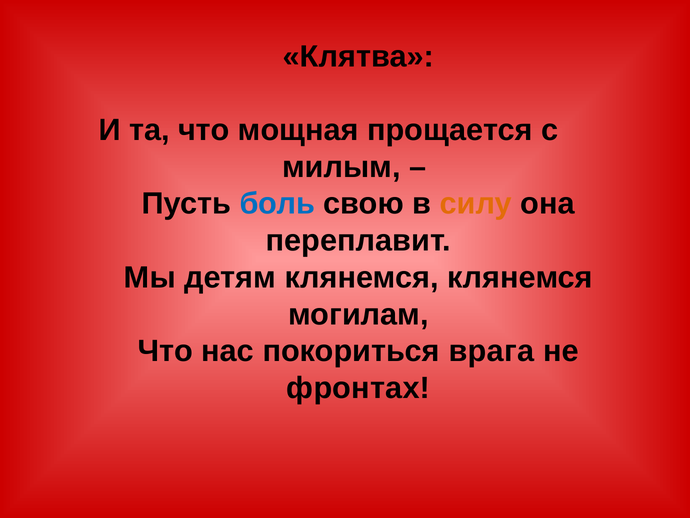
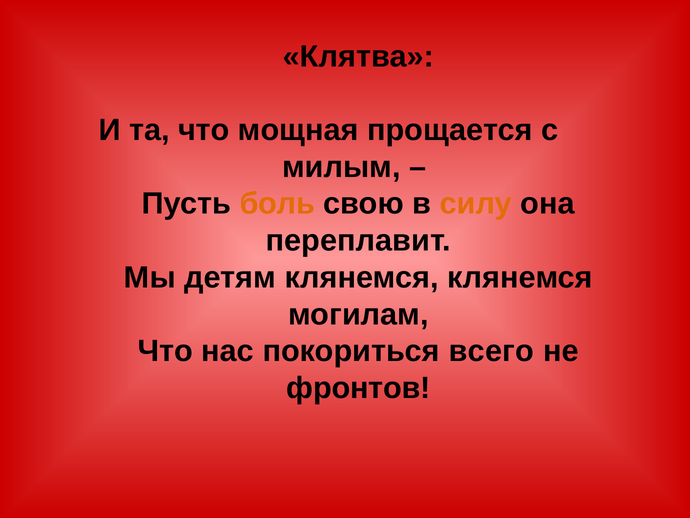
боль colour: blue -> orange (277, 204)
врага: врага -> всего (491, 351)
фронтах: фронтах -> фронтов (359, 388)
